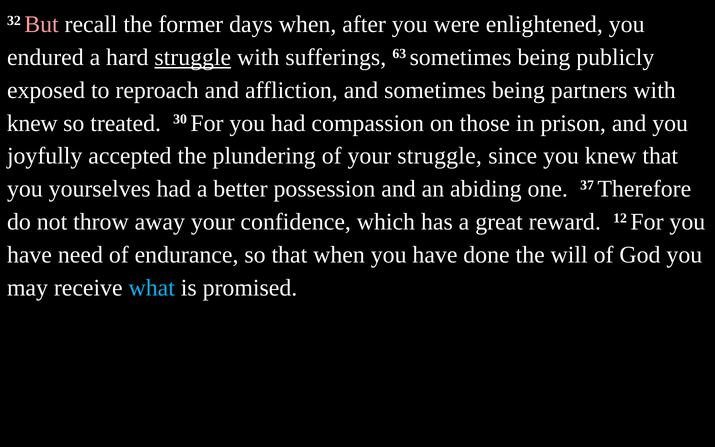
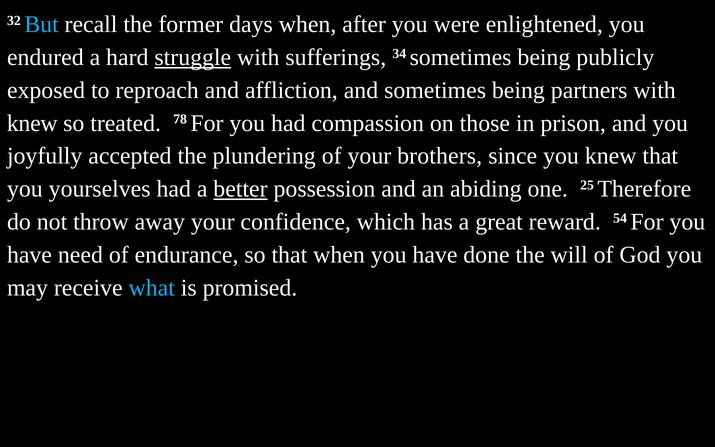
But colour: pink -> light blue (41, 25)
63: 63 -> 34 (399, 54)
30: 30 -> 78 (180, 119)
your struggle: struggle -> brothers (440, 156)
better underline: none -> present (240, 189)
37: 37 -> 25 (587, 185)
12: 12 -> 54 (620, 218)
